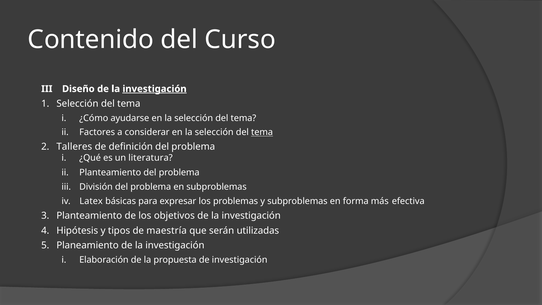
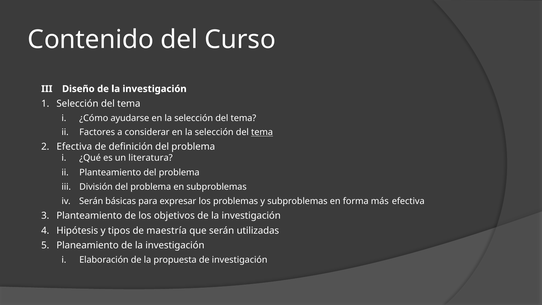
investigación underline: present -> none (155, 89)
Talleres: Talleres -> Efectiva (74, 147)
Latex: Latex -> Serán (91, 201)
